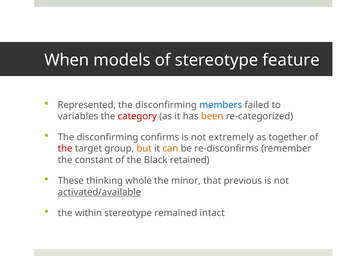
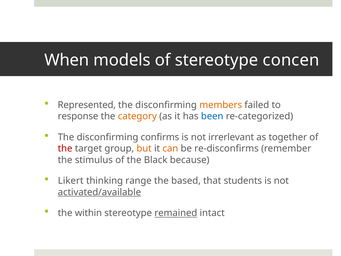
feature: feature -> concen (291, 60)
members colour: blue -> orange (221, 105)
variables: variables -> response (78, 116)
category colour: red -> orange (137, 116)
been colour: orange -> blue (212, 116)
extremely: extremely -> irrerlevant (231, 137)
constant: constant -> stimulus (94, 160)
retained: retained -> because (190, 160)
These: These -> Likert (71, 181)
whole: whole -> range (139, 181)
minor: minor -> based (186, 181)
previous: previous -> students (243, 181)
remained underline: none -> present (176, 213)
